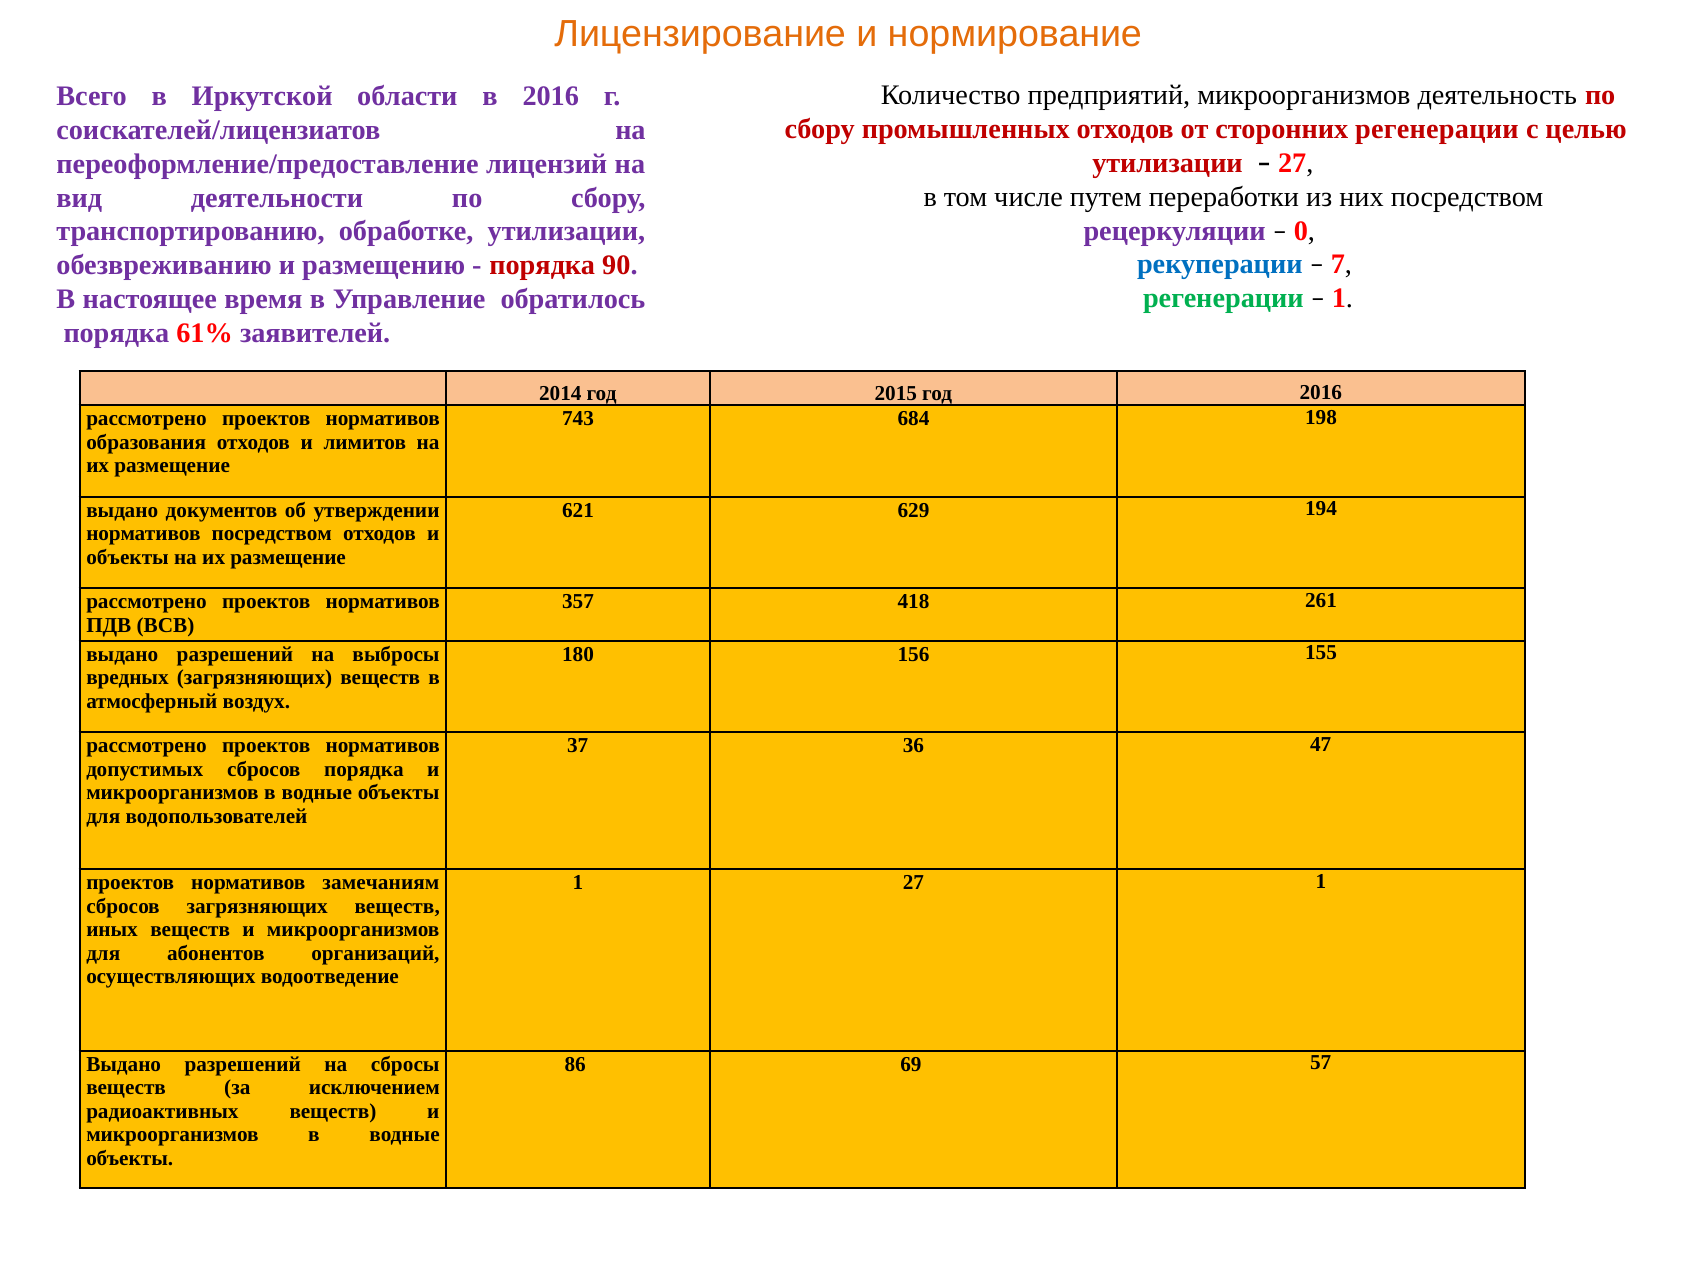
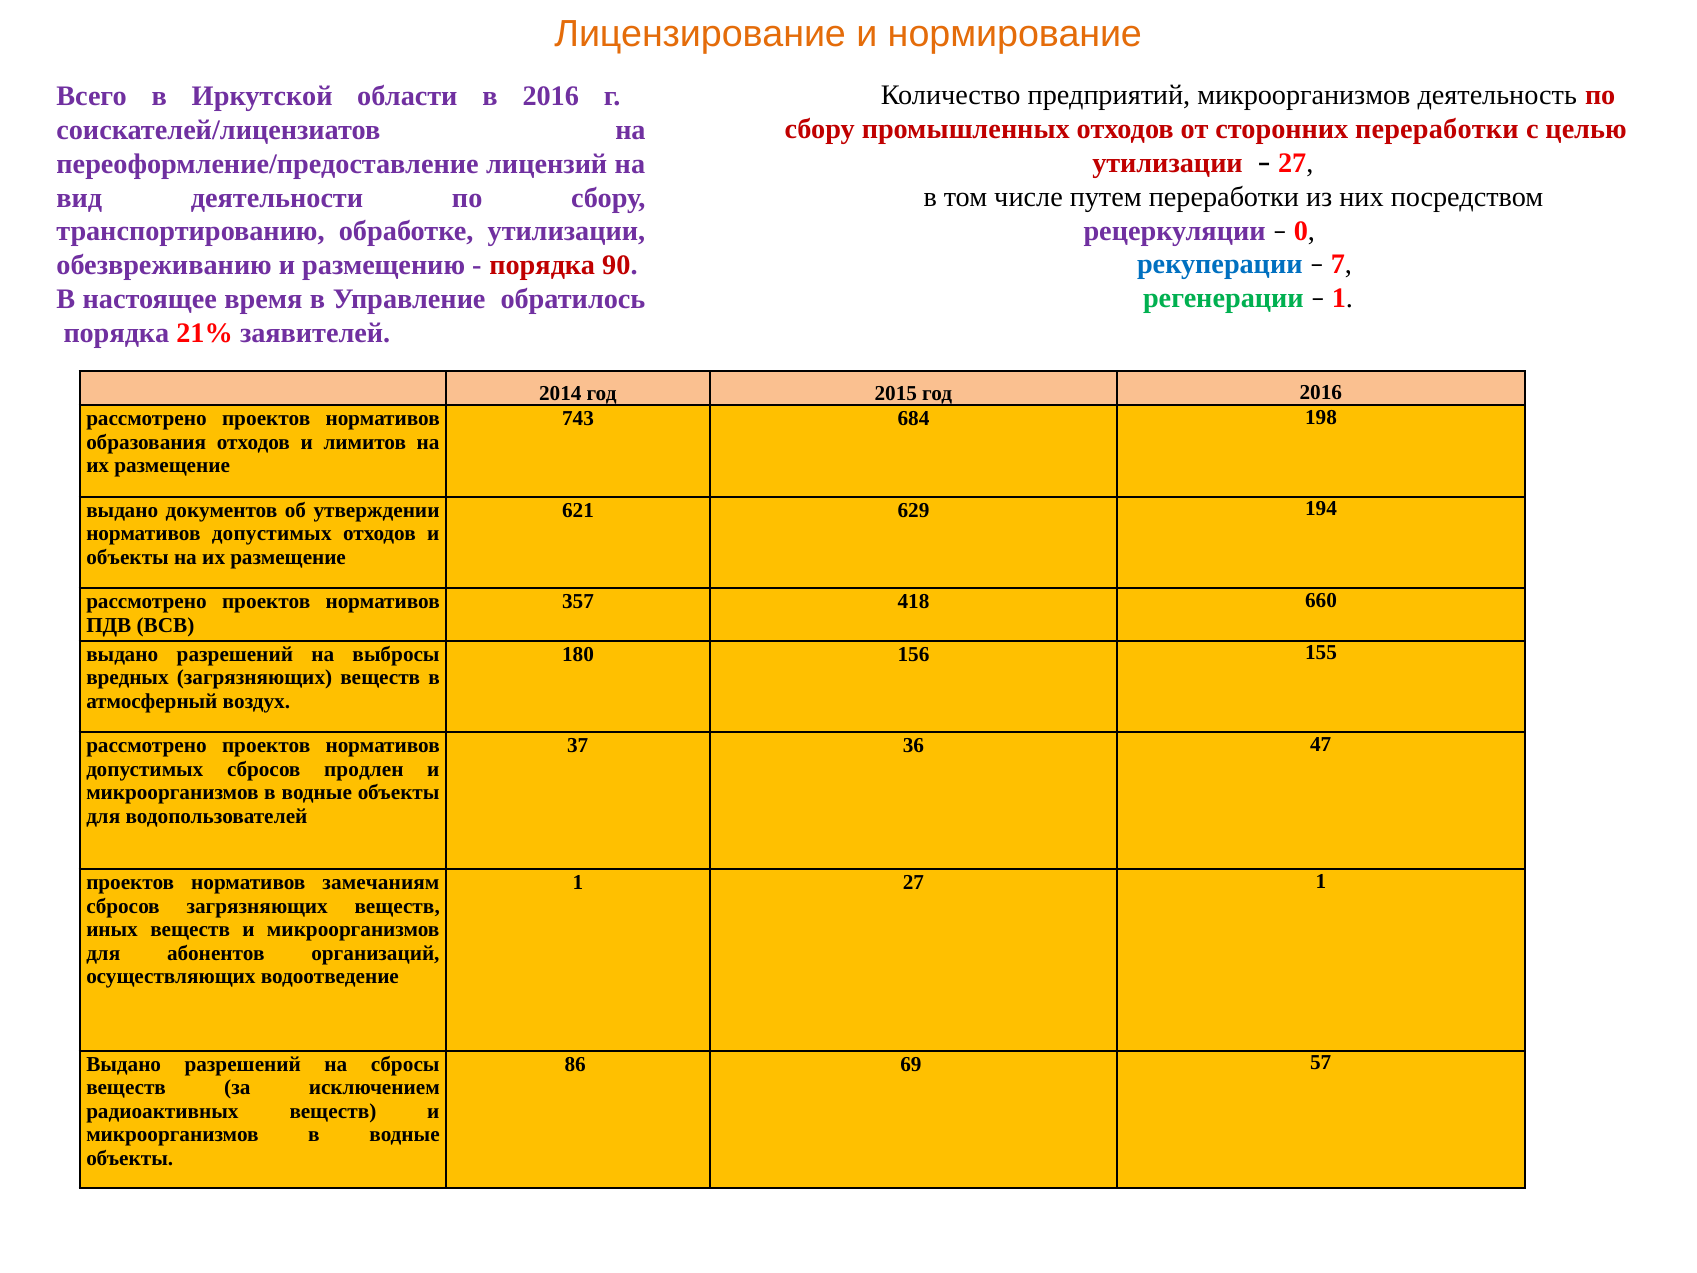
сторонних регенерации: регенерации -> переработки (1437, 129)
61%: 61% -> 21% (205, 333)
посредством: посредством -> допустимых (272, 534)
261: 261 -> 660 (1321, 600)
сбросов порядка: порядка -> продлен (364, 769)
